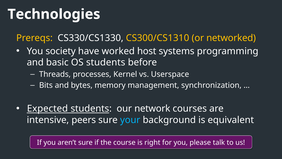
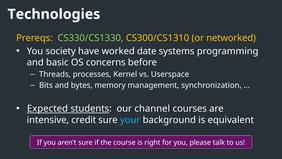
CS330/CS1330 colour: white -> light green (91, 38)
host: host -> date (147, 51)
OS students: students -> concerns (106, 62)
network: network -> channel (152, 108)
peers: peers -> credit (84, 120)
